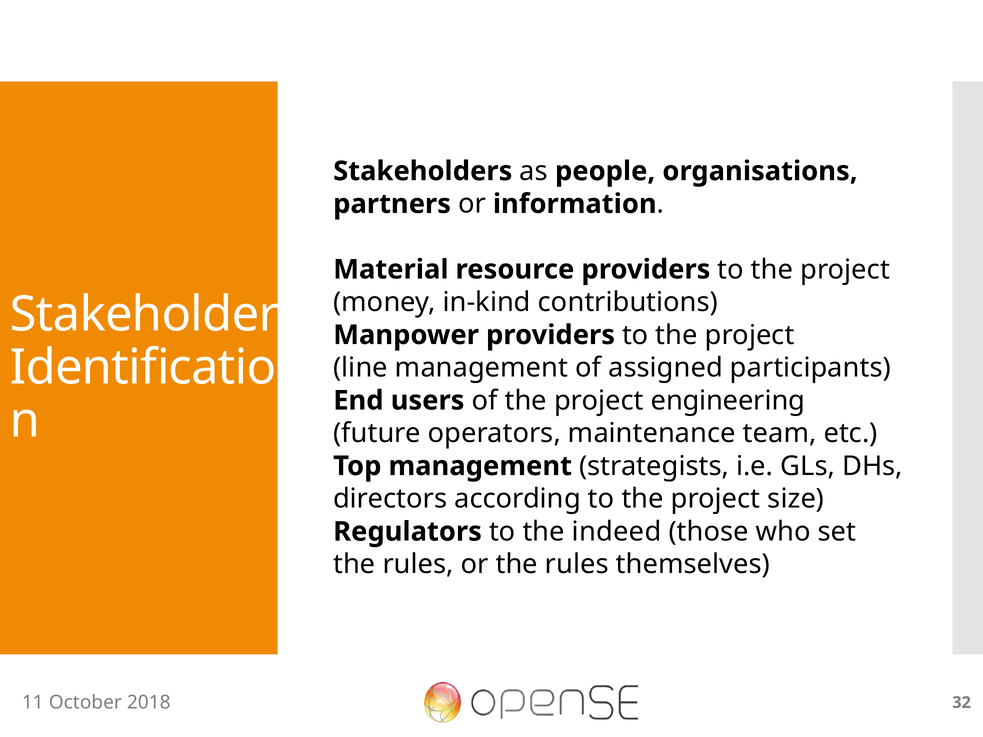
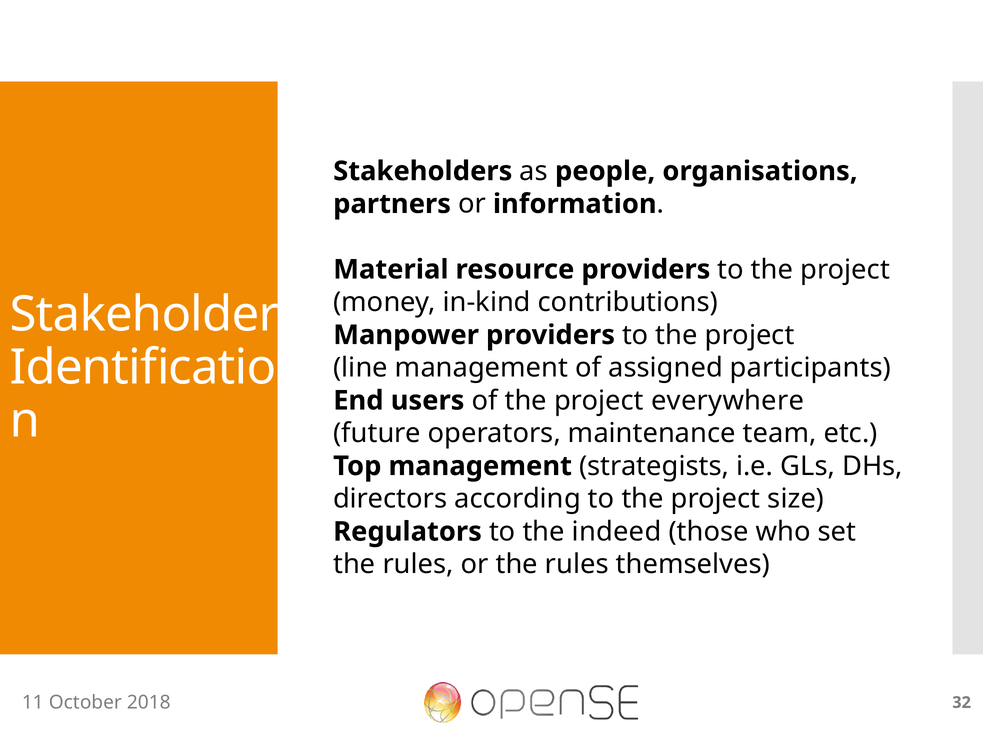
engineering: engineering -> everywhere (728, 401)
